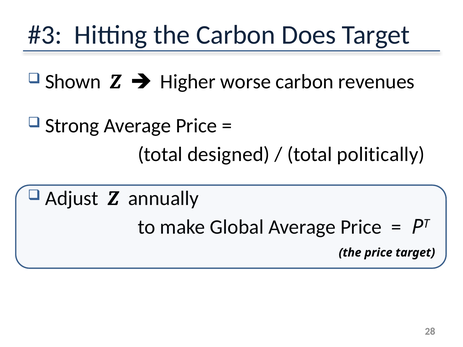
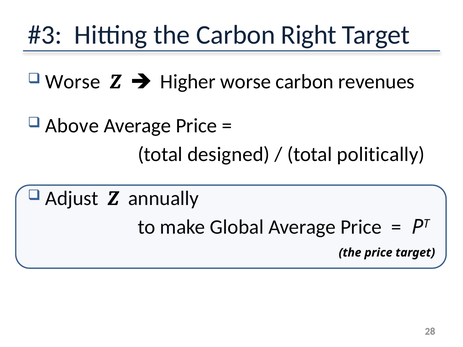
Does: Does -> Right (309, 35)
Shown: Shown -> Worse (73, 82)
Strong: Strong -> Above (72, 126)
